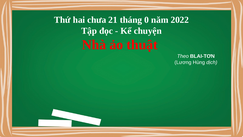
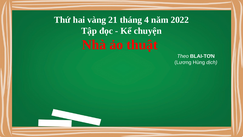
chưa: chưa -> vàng (97, 20)
0: 0 -> 4 (147, 20)
